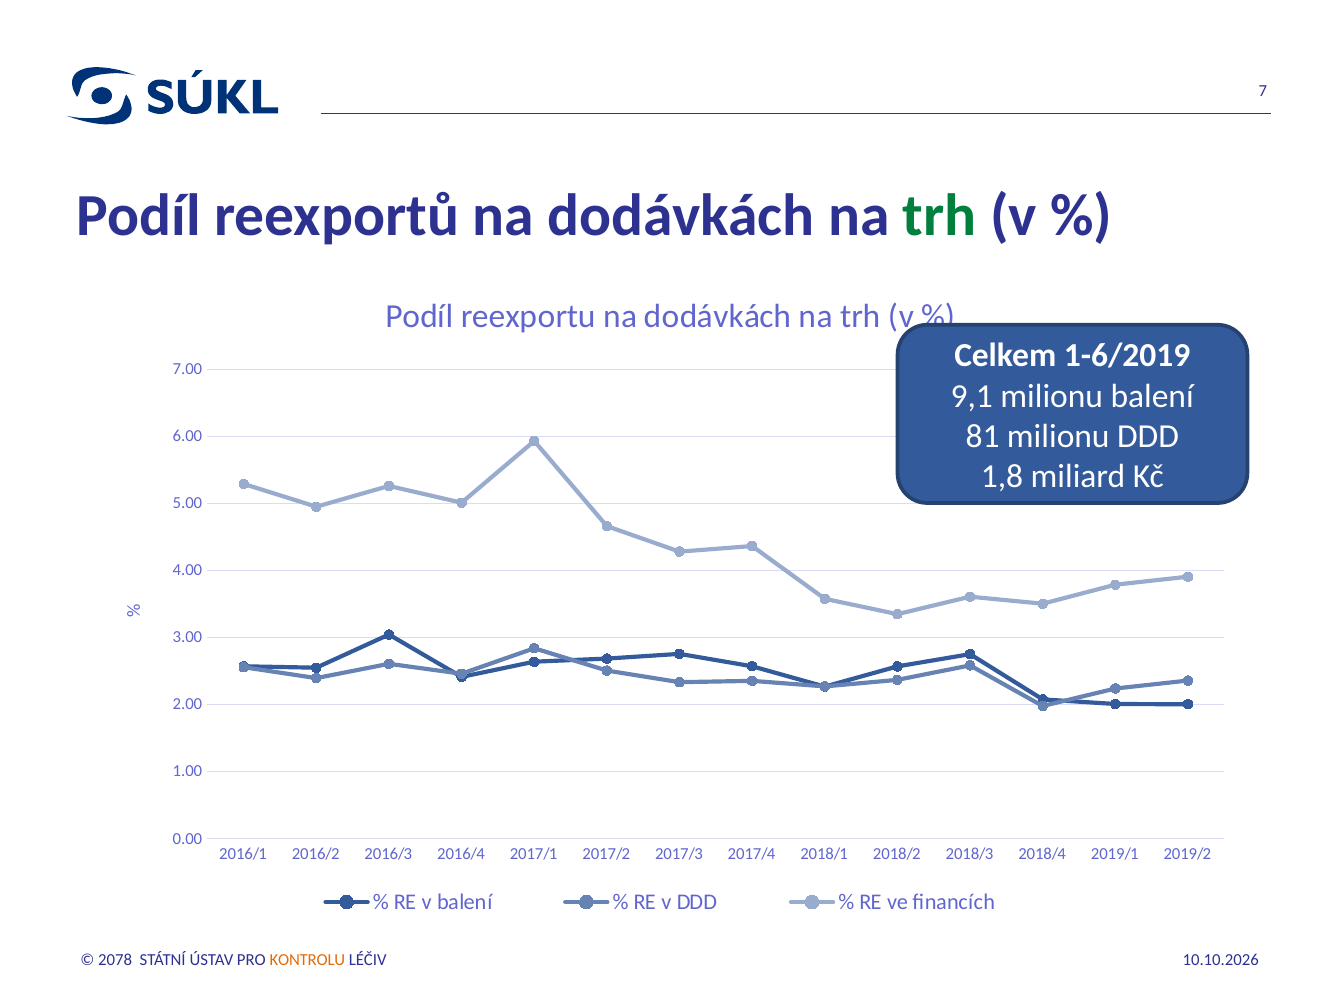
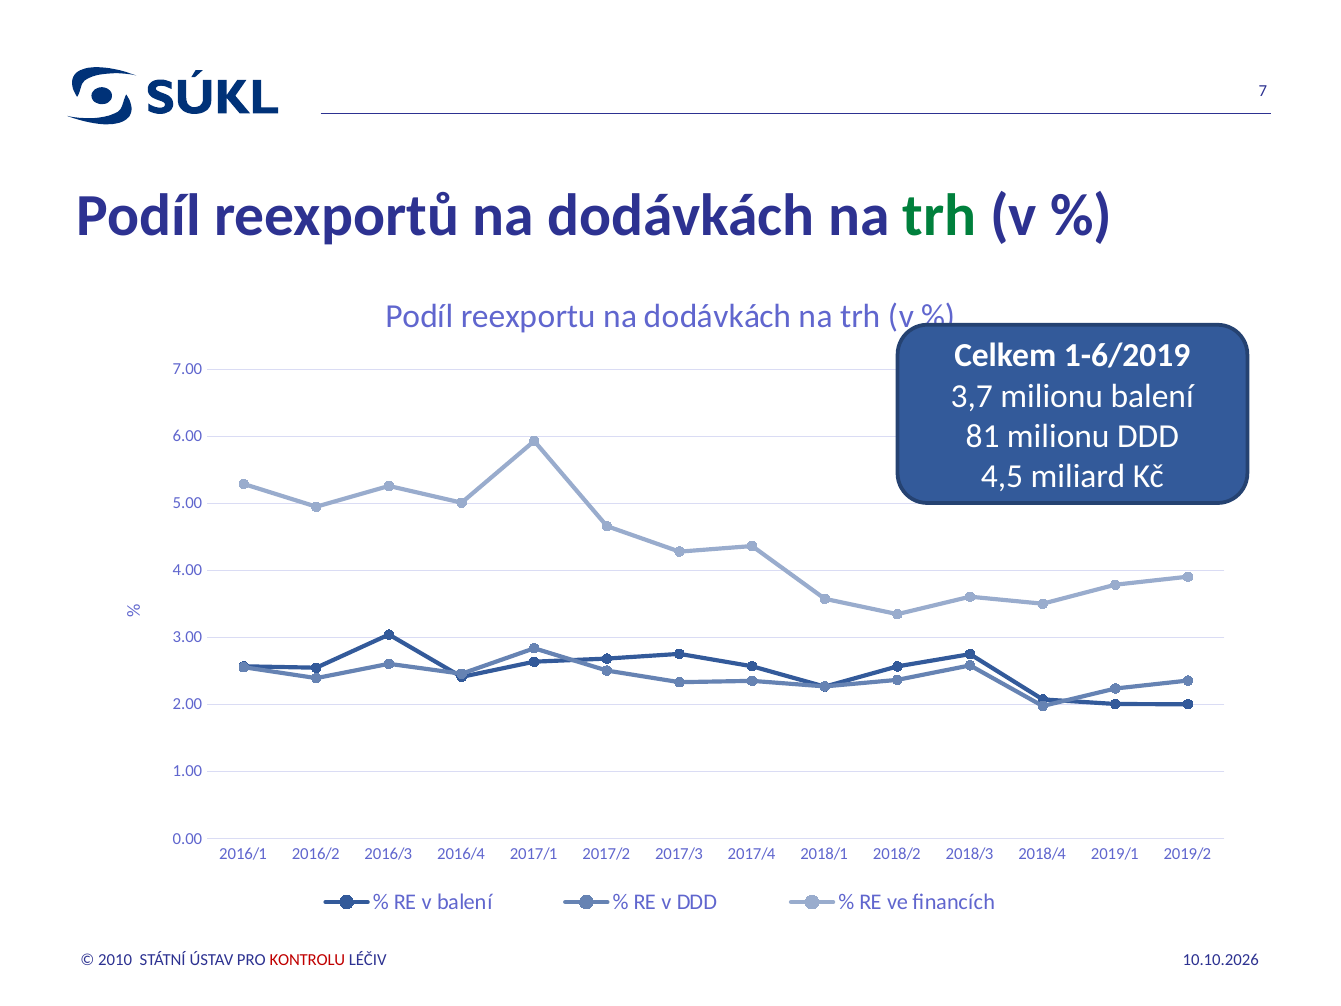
9,1: 9,1 -> 3,7 (972, 396)
1,8: 1,8 -> 4,5 (1002, 476)
2078: 2078 -> 2010 (115, 960)
KONTROLU colour: orange -> red (307, 960)
